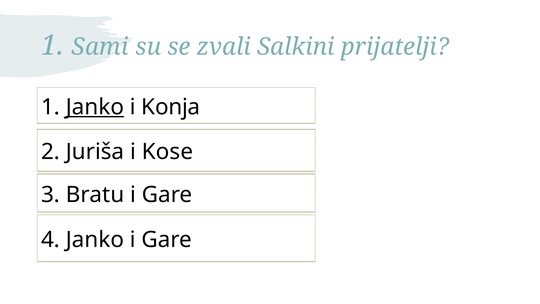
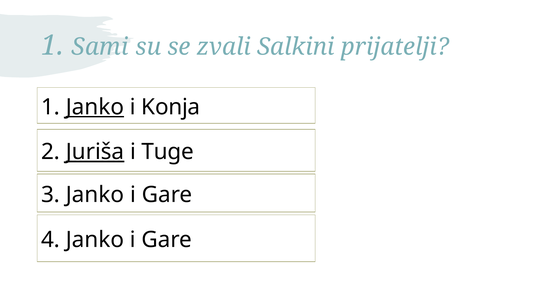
Juriša underline: none -> present (95, 152)
Kose: Kose -> Tuge (168, 152)
3 Bratu: Bratu -> Janko (95, 194)
